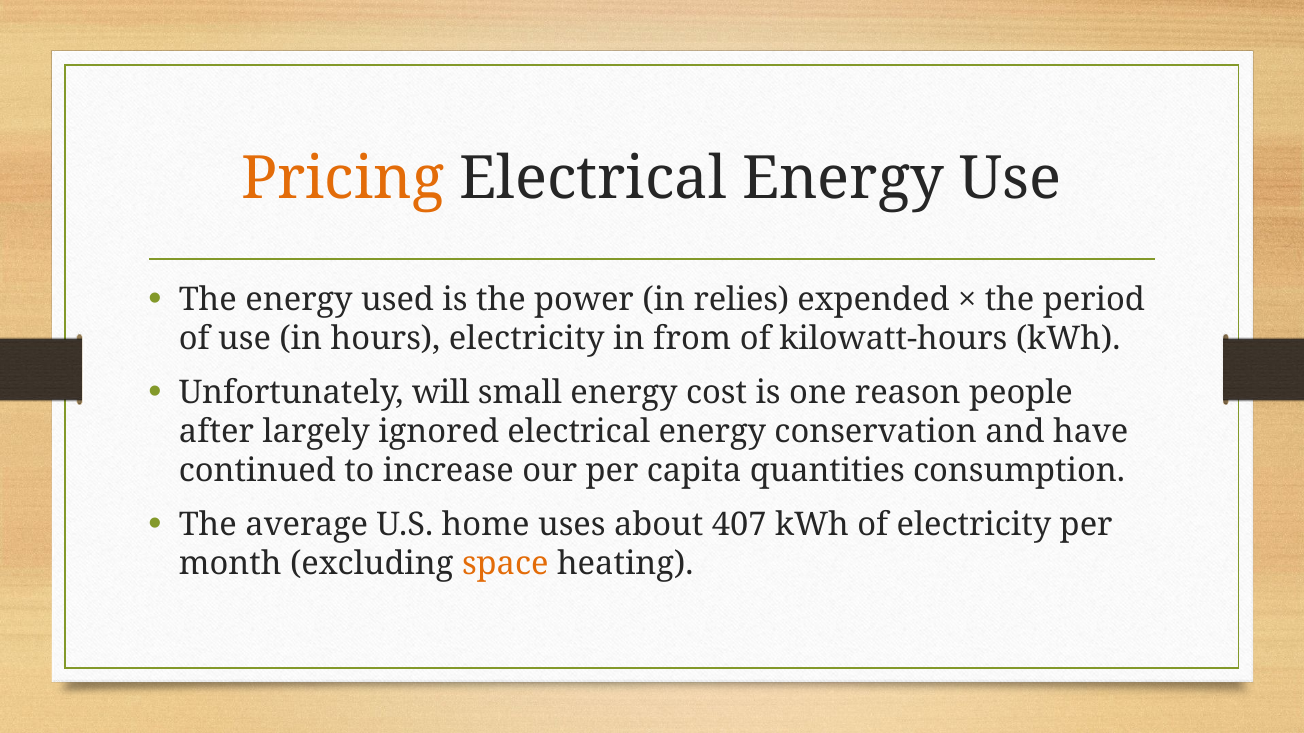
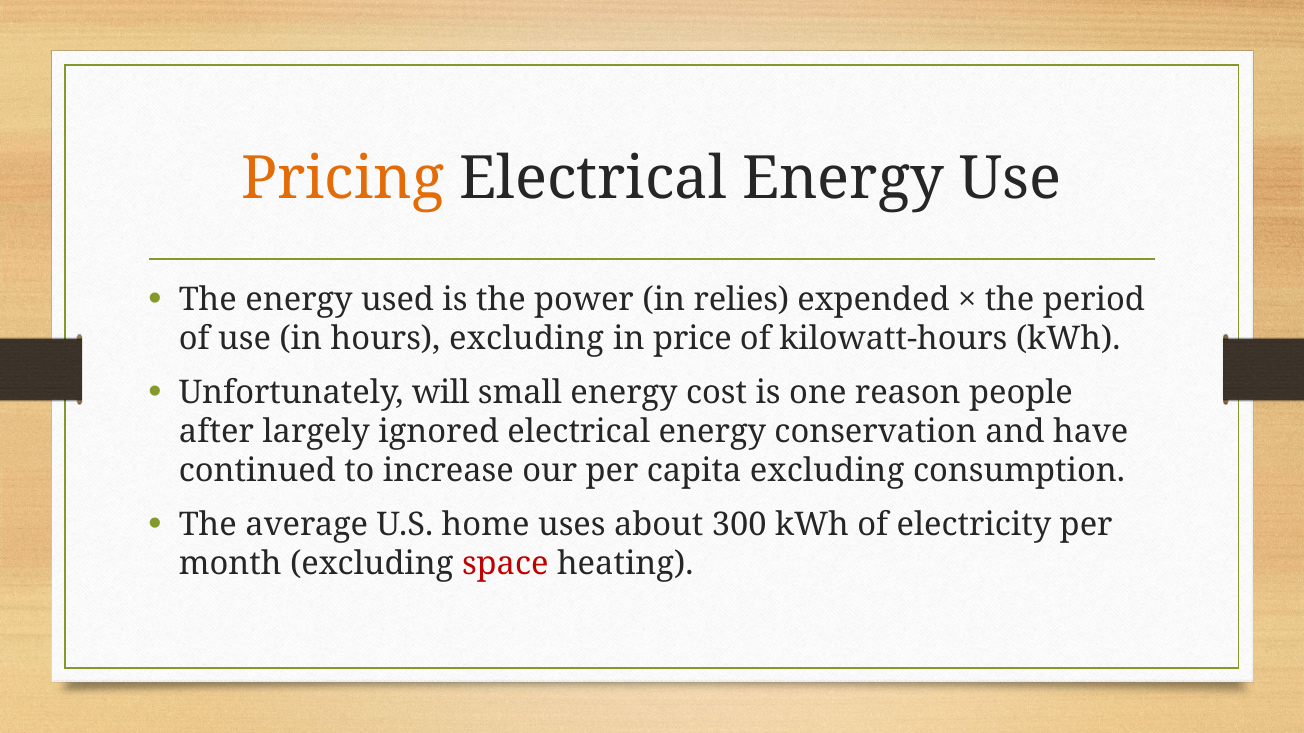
hours electricity: electricity -> excluding (527, 339)
from: from -> price (692, 339)
capita quantities: quantities -> excluding (827, 471)
407: 407 -> 300 (739, 525)
space colour: orange -> red (505, 564)
